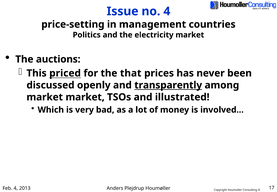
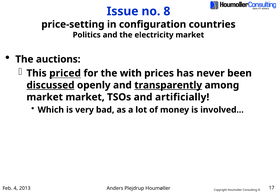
no 4: 4 -> 8 (167, 11)
management: management -> configuration (153, 24)
that: that -> with (131, 73)
discussed underline: none -> present (50, 85)
illustrated: illustrated -> artificially (182, 97)
